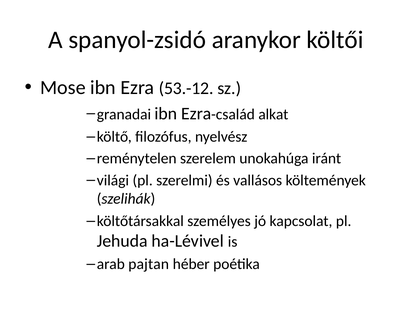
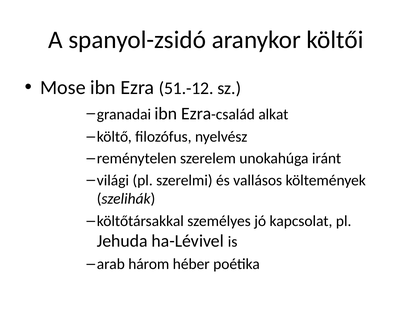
53.-12: 53.-12 -> 51.-12 (186, 88)
pajtan: pajtan -> három (149, 264)
